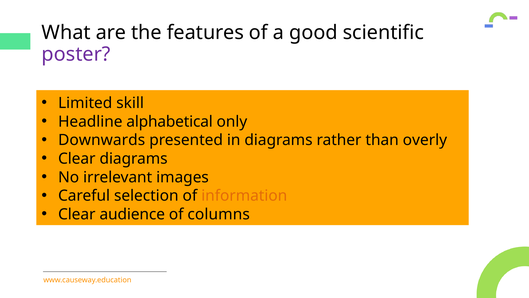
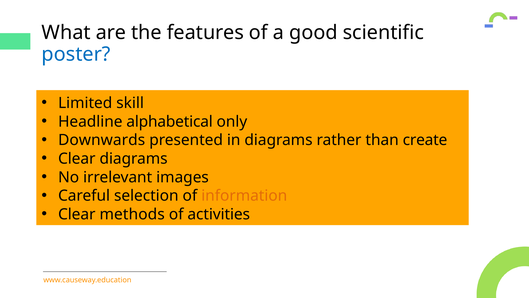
poster colour: purple -> blue (76, 54)
overly: overly -> create (425, 140)
audience: audience -> methods (132, 214)
columns: columns -> activities (219, 214)
